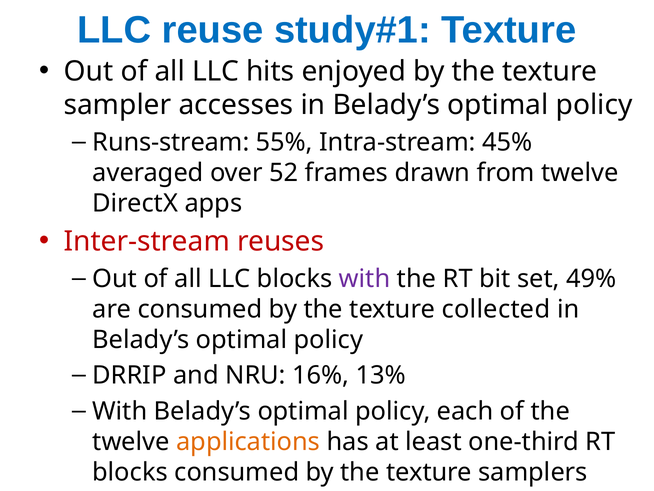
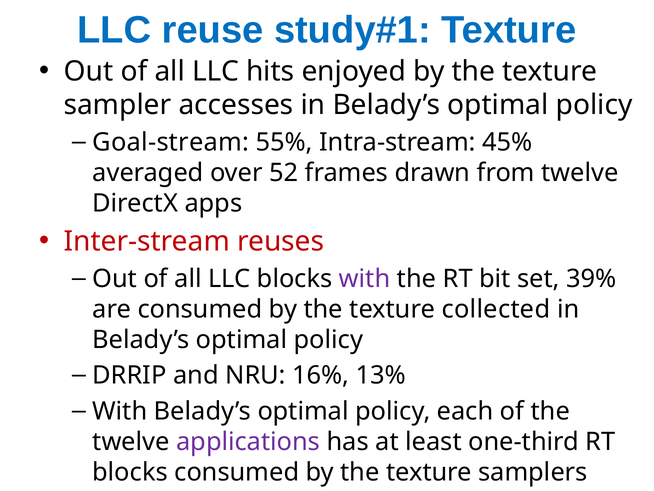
Runs-stream: Runs-stream -> Goal-stream (171, 142)
49%: 49% -> 39% (591, 278)
applications colour: orange -> purple (248, 441)
